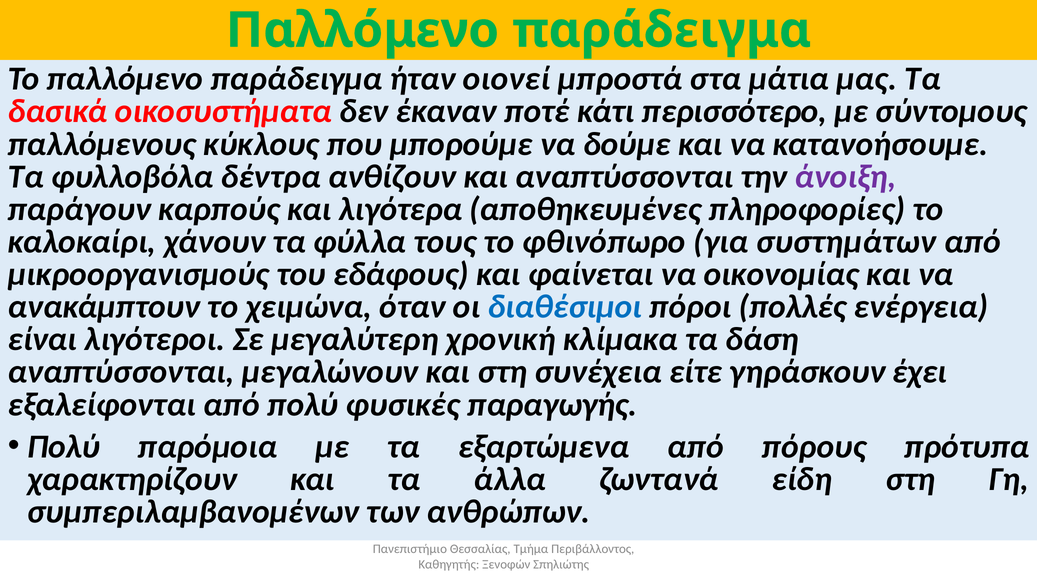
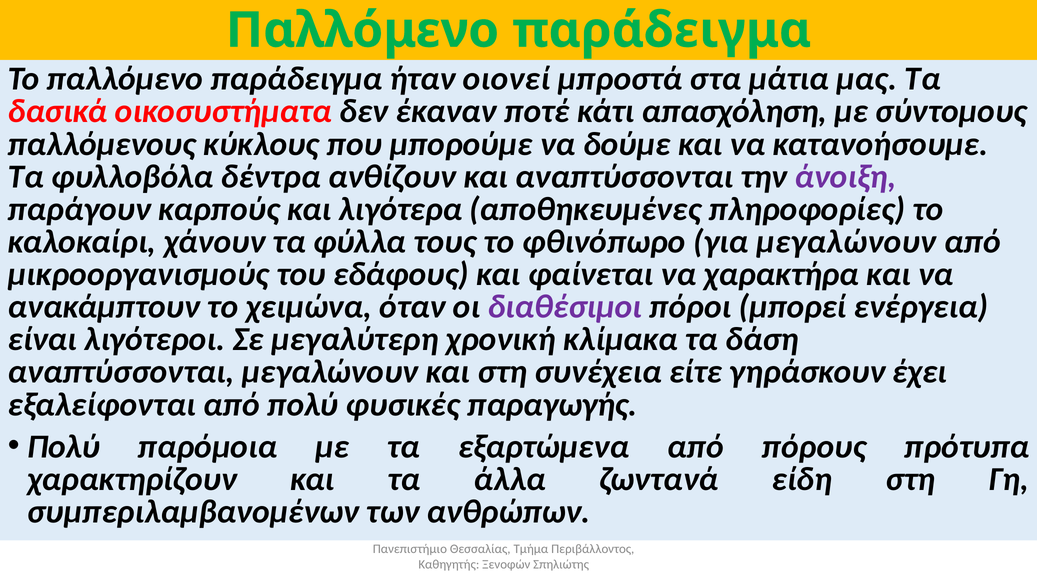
περισσότερο: περισσότερο -> απασχόληση (734, 111)
για συστημάτων: συστημάτων -> μεγαλώνουν (846, 242)
οικονομίας: οικονομίας -> χαρακτήρα (781, 274)
διαθέσιμοι colour: blue -> purple (565, 307)
πολλές: πολλές -> μπορεί (793, 307)
